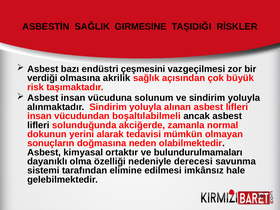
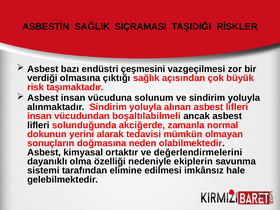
GIRMESINE: GIRMESINE -> SIÇRAMASI (141, 27)
akrilik: akrilik -> çıktığı (117, 78)
bulundurulmamaları: bulundurulmamaları -> değerlendirmelerini (198, 152)
derecesi: derecesi -> ekiplerin (193, 161)
